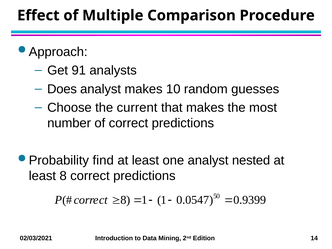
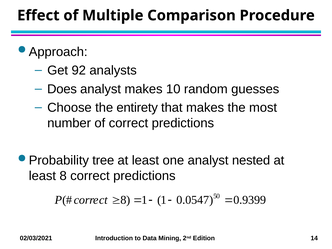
91: 91 -> 92 (79, 70)
current: current -> entirety (137, 108)
find: find -> tree (103, 160)
